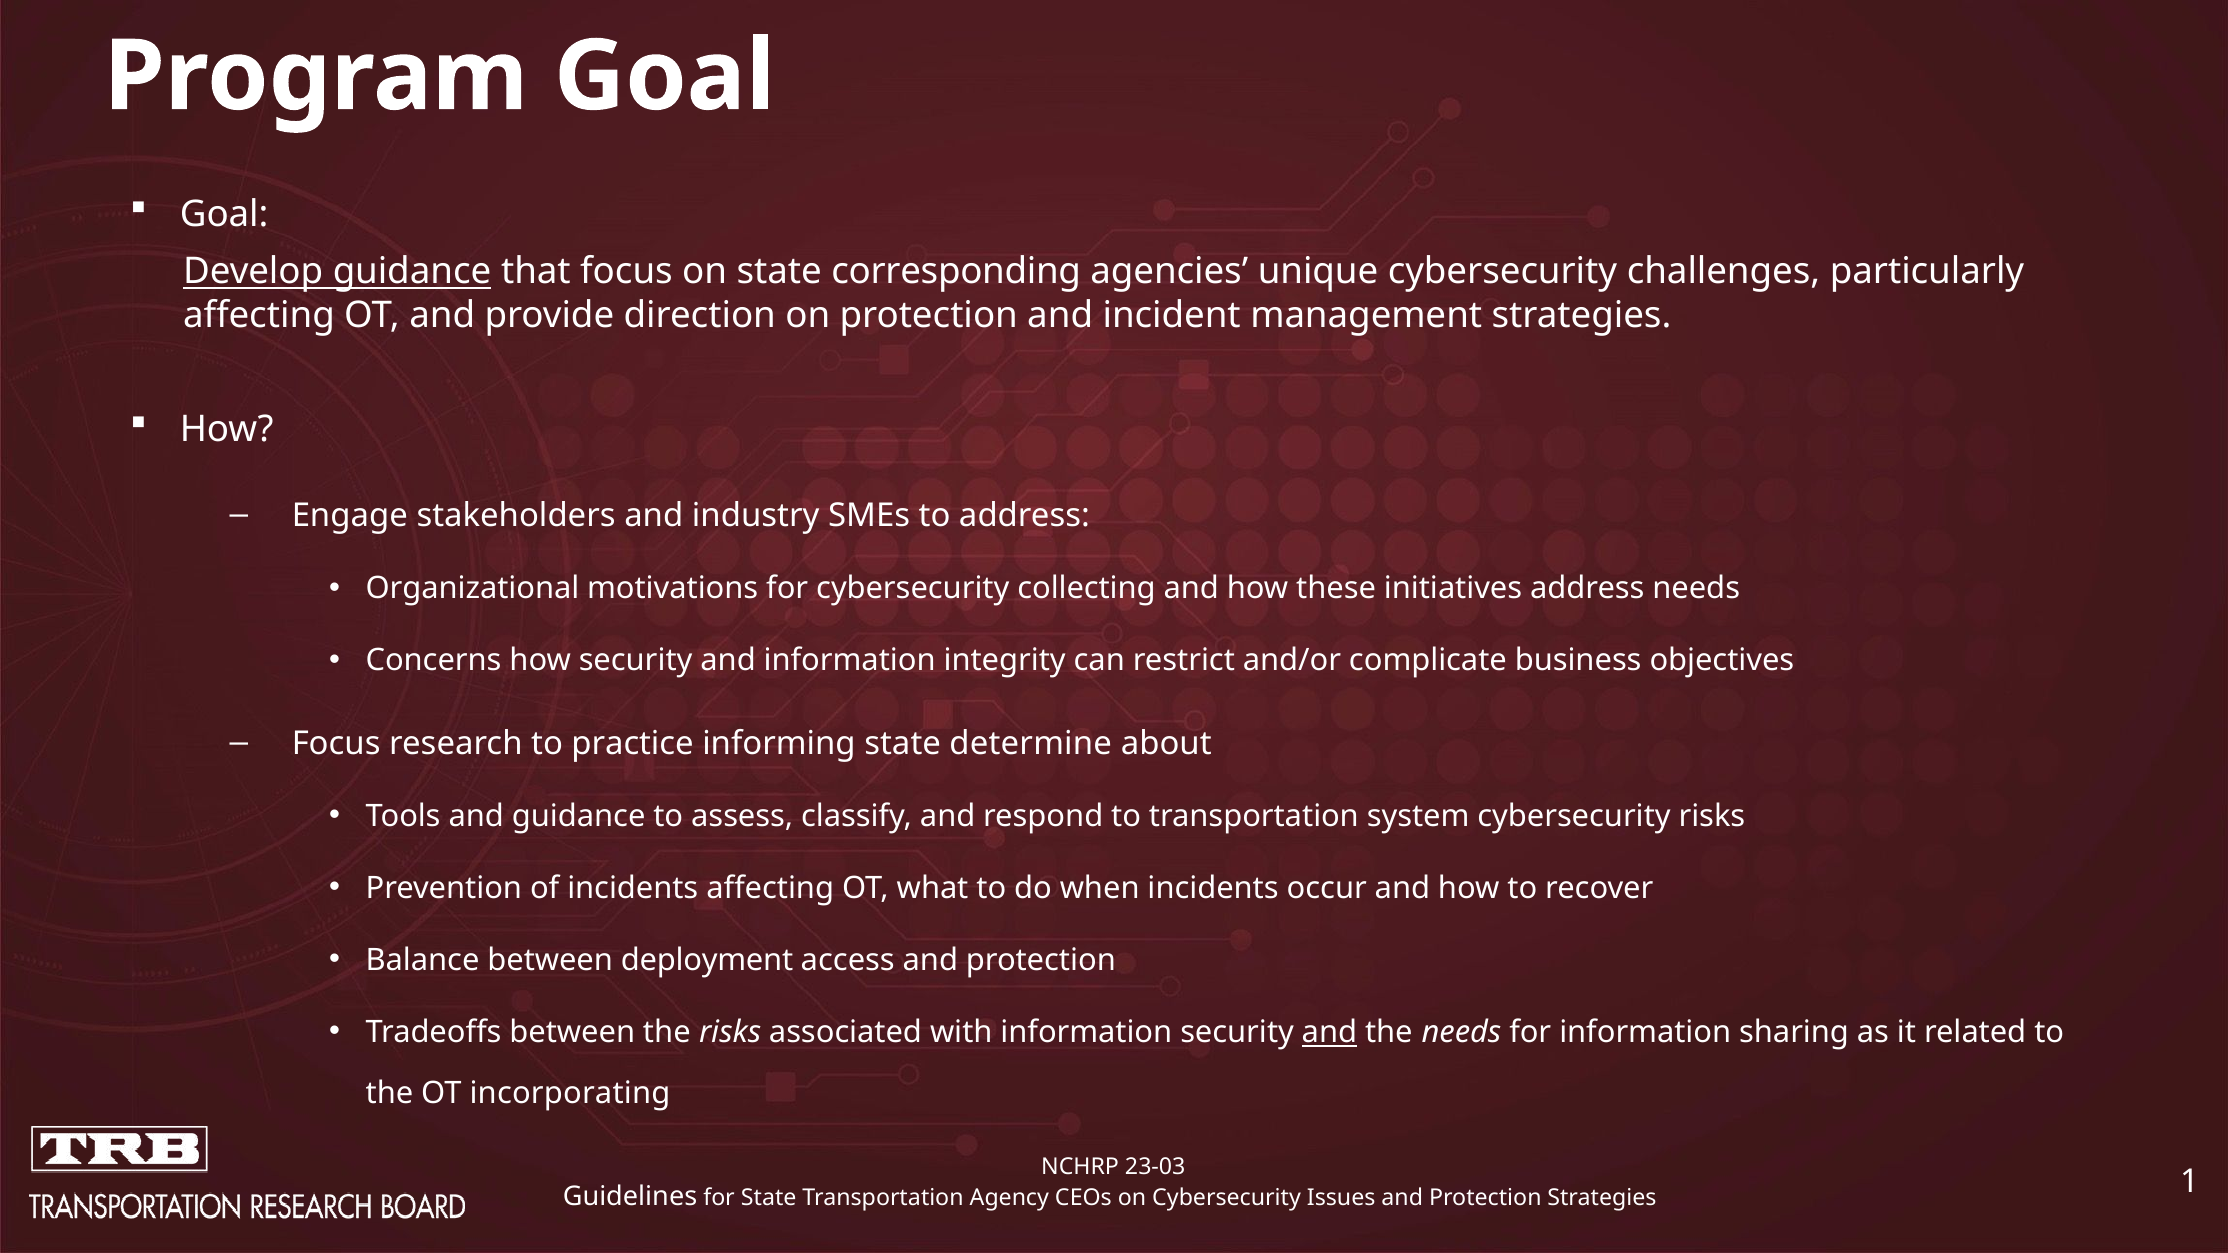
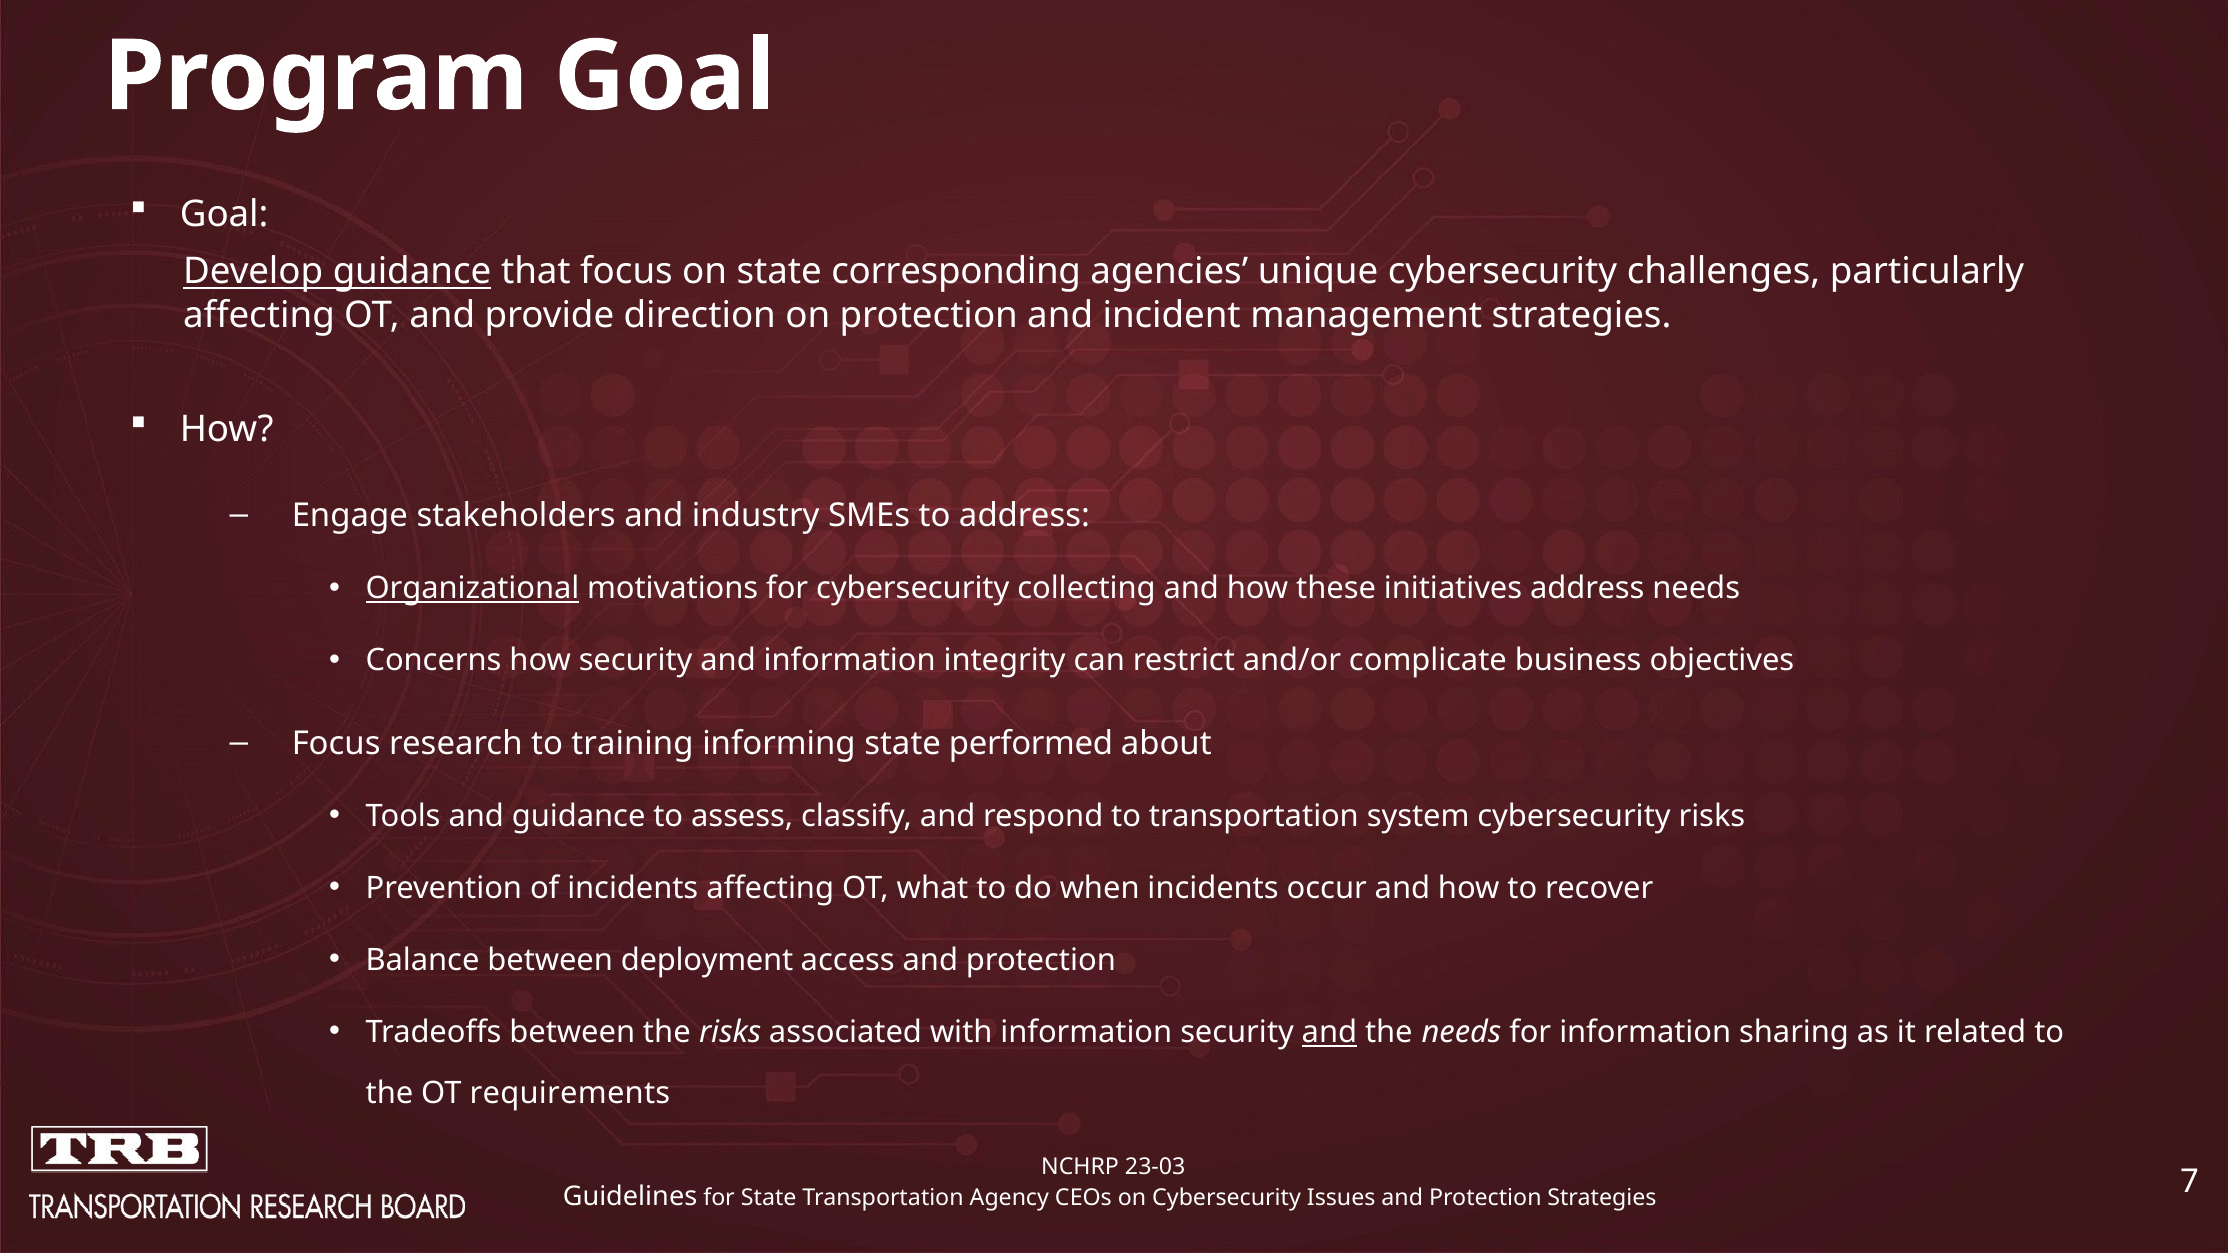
Organizational underline: none -> present (472, 589)
practice: practice -> training (633, 744)
determine: determine -> performed (1031, 744)
incorporating: incorporating -> requirements (570, 1094)
1: 1 -> 7 (2189, 1182)
